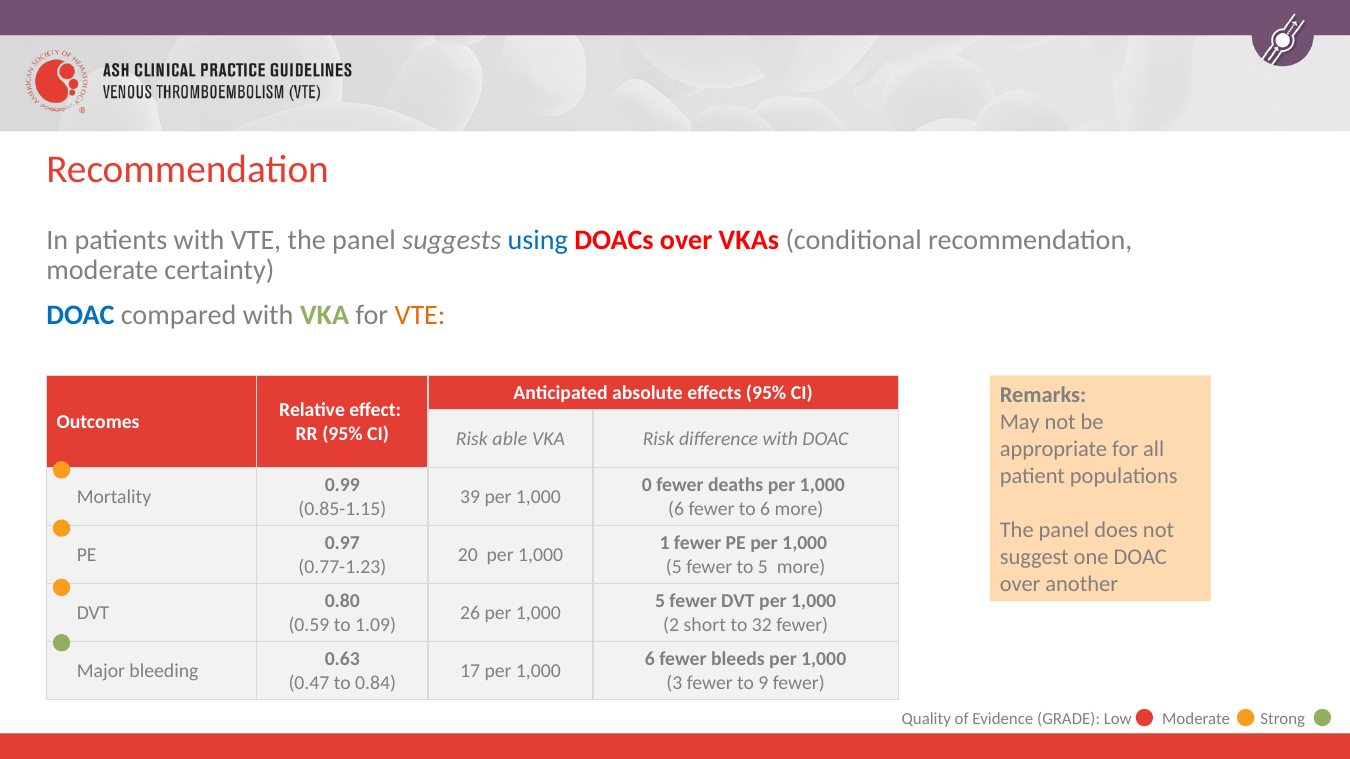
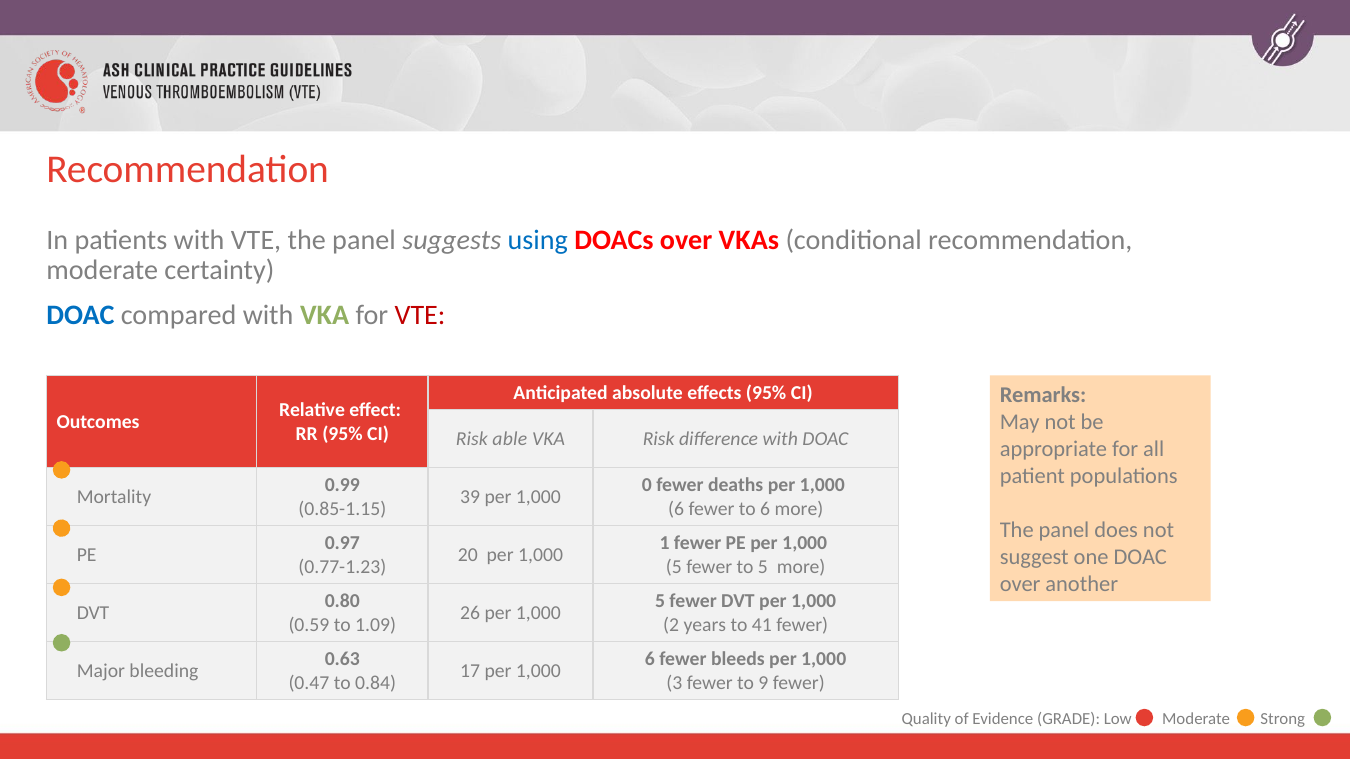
VTE colour: orange -> red (420, 315)
short: short -> years (705, 625)
32: 32 -> 41 (762, 625)
